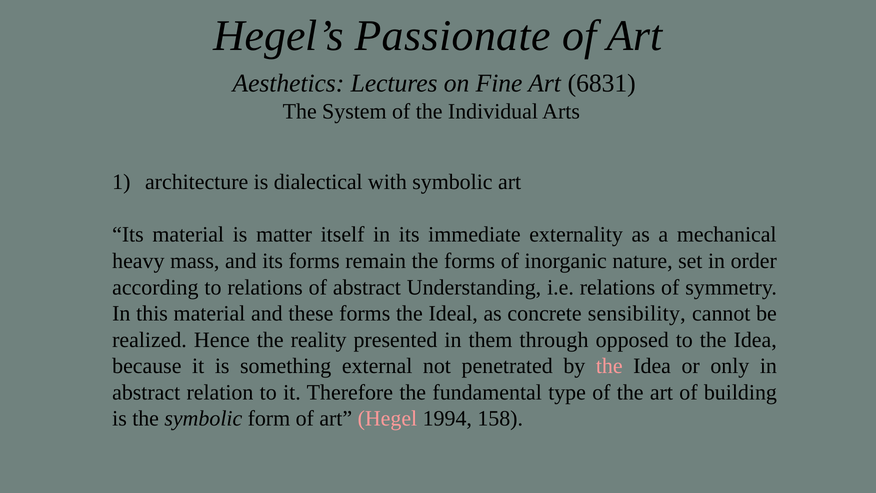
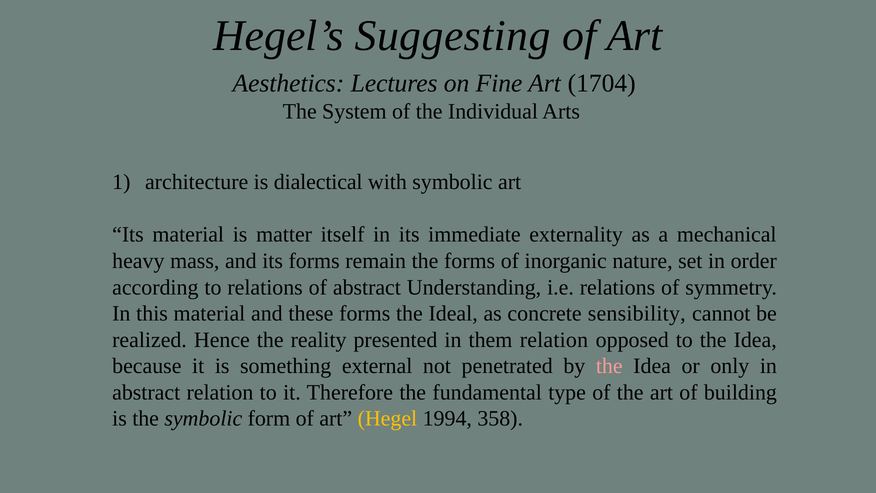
Passionate: Passionate -> Suggesting (453, 36)
6831: 6831 -> 1704 (602, 83)
them through: through -> relation (554, 340)
Hegel colour: pink -> yellow (387, 419)
158: 158 -> 358 (500, 419)
